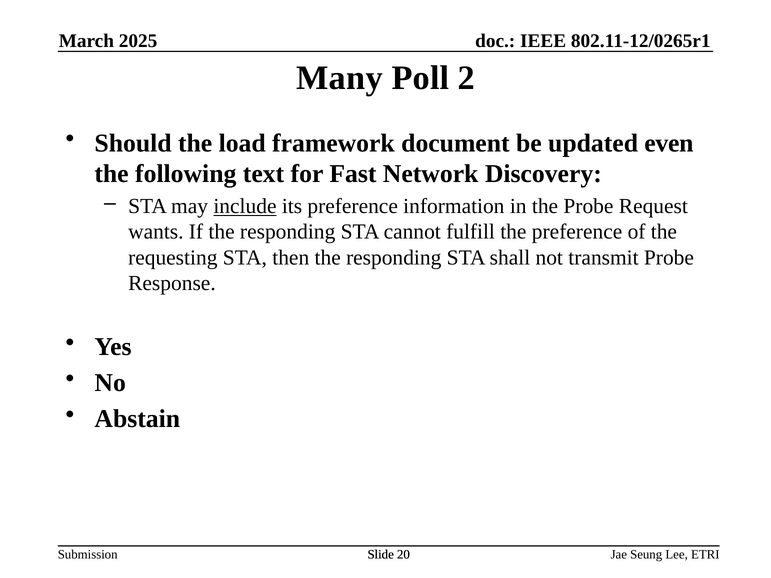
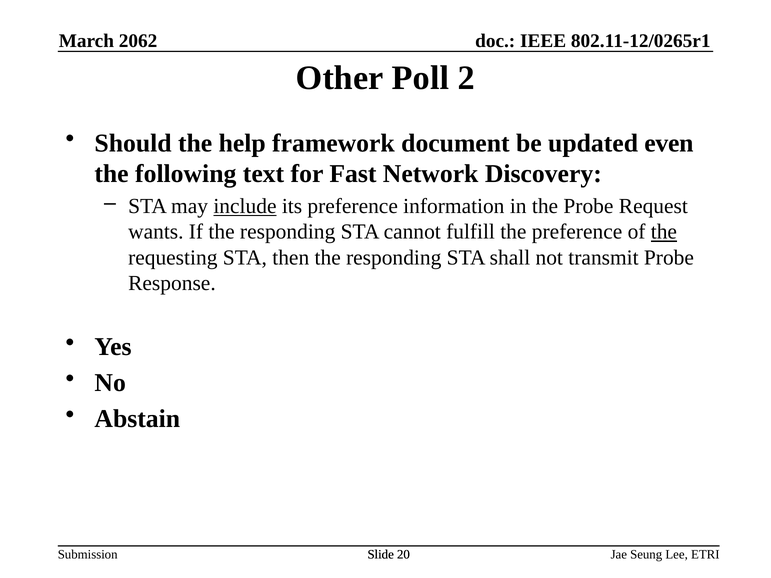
2025: 2025 -> 2062 (138, 41)
Many: Many -> Other (340, 78)
load: load -> help (242, 143)
the underline: none -> present (664, 232)
